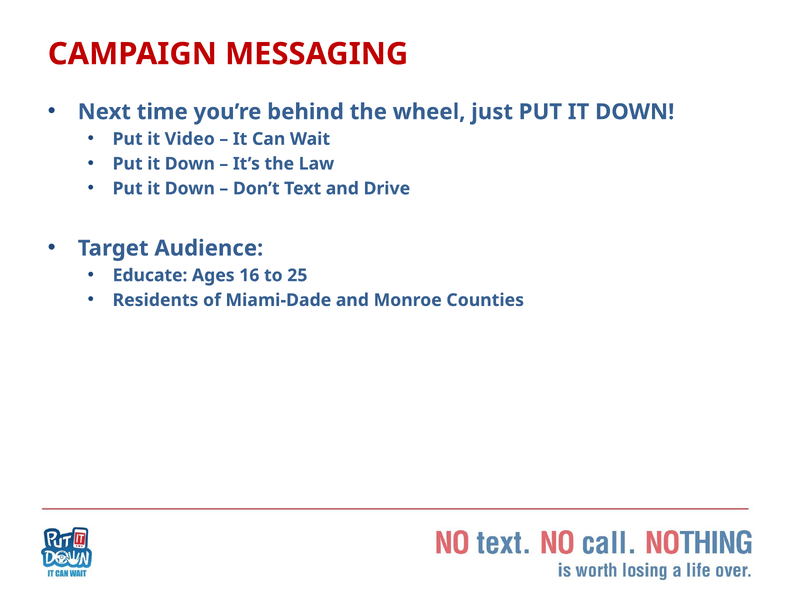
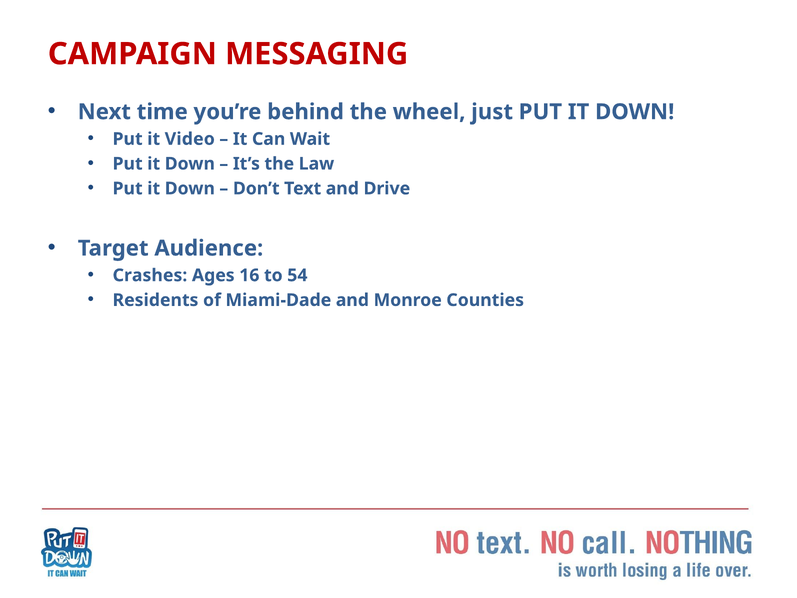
Educate: Educate -> Crashes (150, 275)
25: 25 -> 54 (297, 275)
